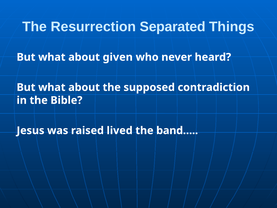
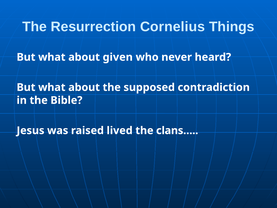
Separated: Separated -> Cornelius (173, 27)
band…: band… -> clans… (177, 130)
